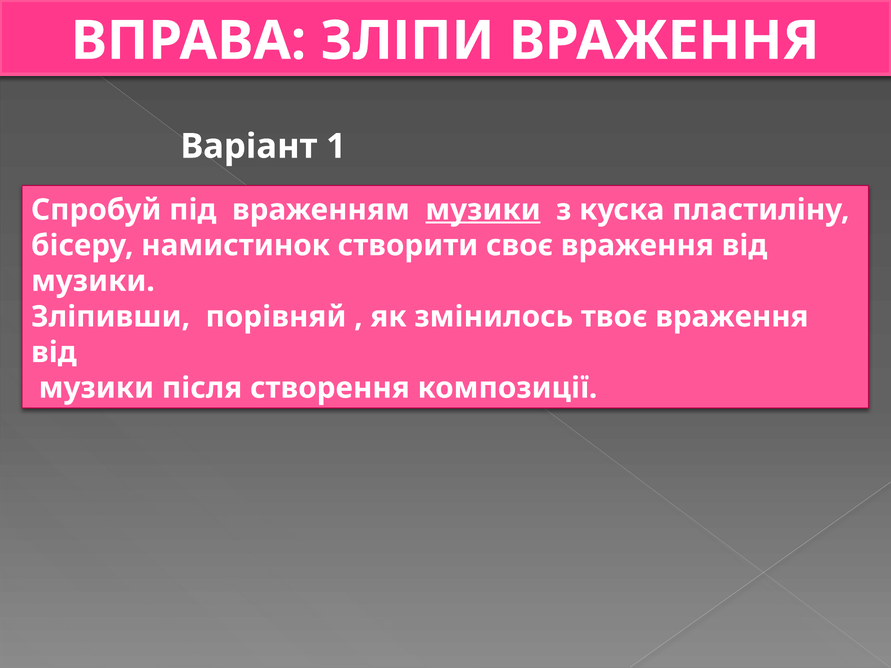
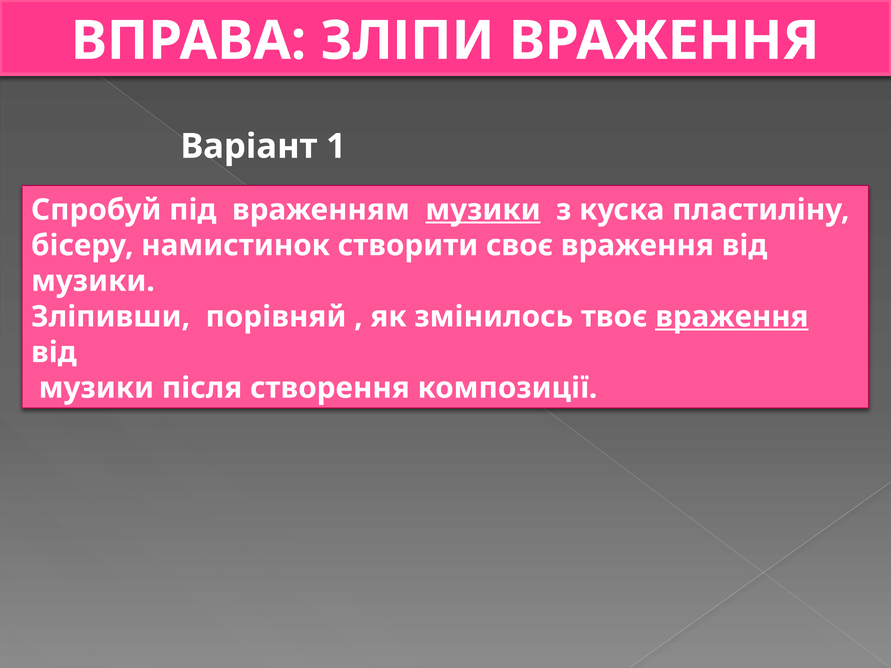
враження underline: none -> present (732, 317)
